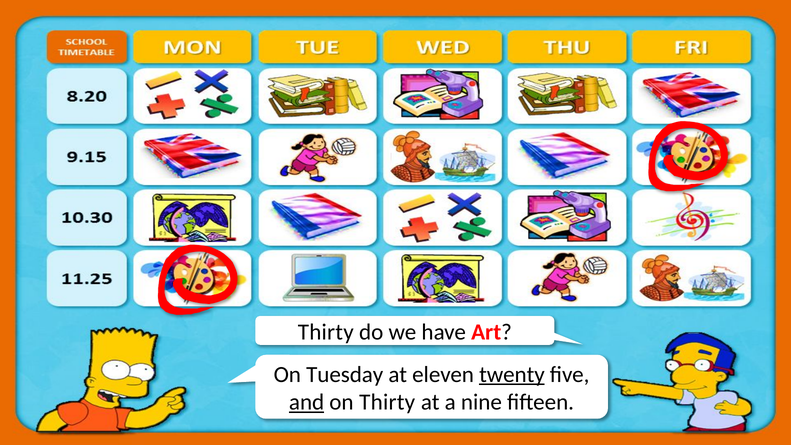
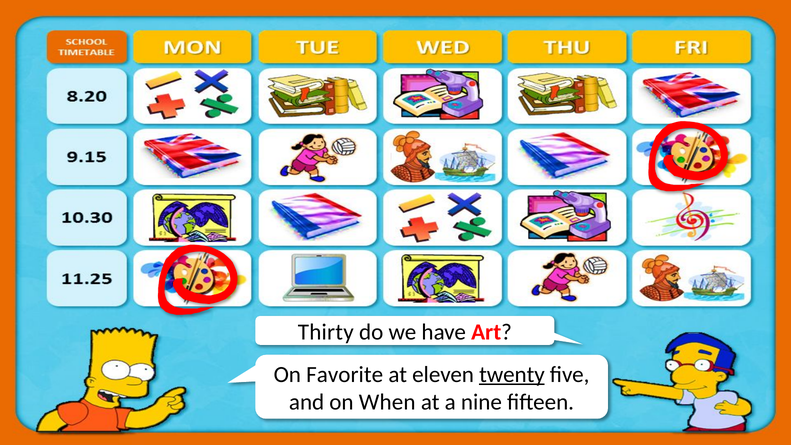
Tuesday: Tuesday -> Favorite (345, 374)
and underline: present -> none (307, 402)
on Thirty: Thirty -> When (387, 402)
